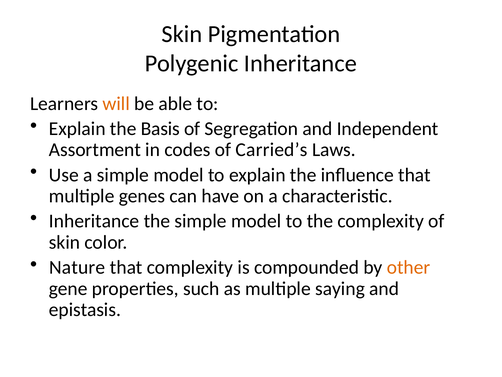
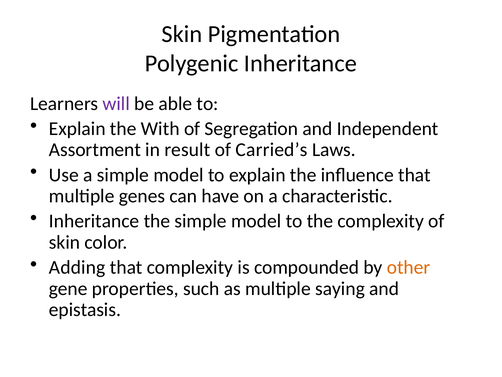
will colour: orange -> purple (116, 103)
Basis: Basis -> With (160, 129)
codes: codes -> result (187, 150)
Nature: Nature -> Adding (77, 267)
